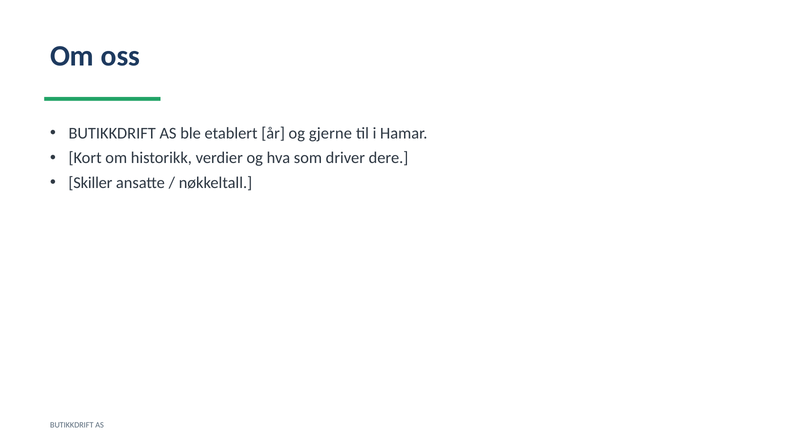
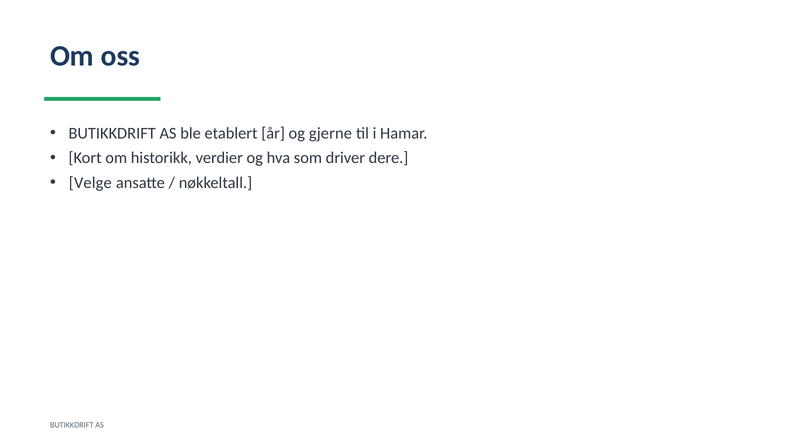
Skiller: Skiller -> Velge (90, 183)
